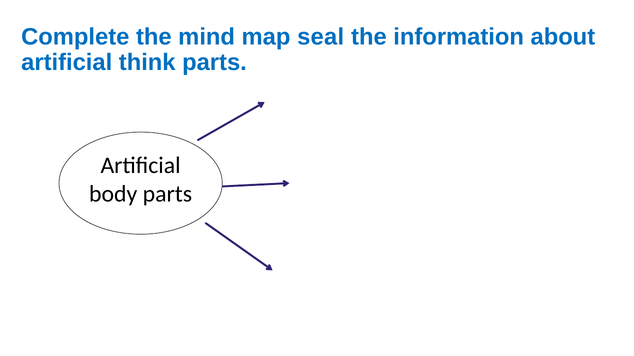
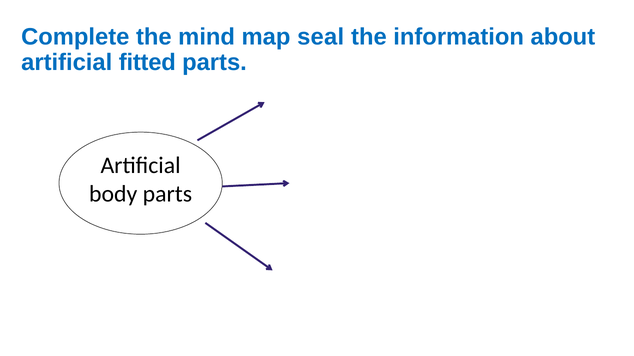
think: think -> fitted (147, 63)
